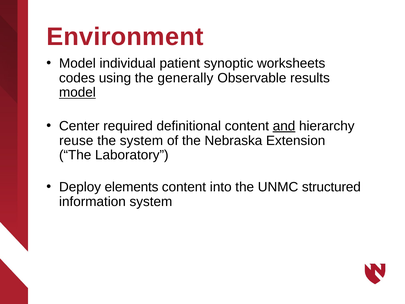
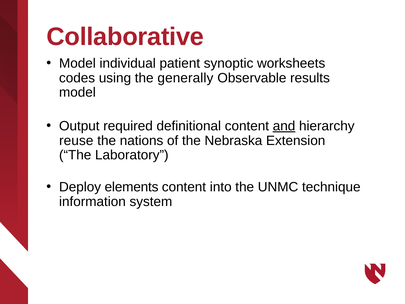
Environment: Environment -> Collaborative (125, 37)
model underline: present -> none (77, 92)
Center: Center -> Output (79, 126)
the system: system -> nations (142, 140)
structured: structured -> technique (331, 187)
